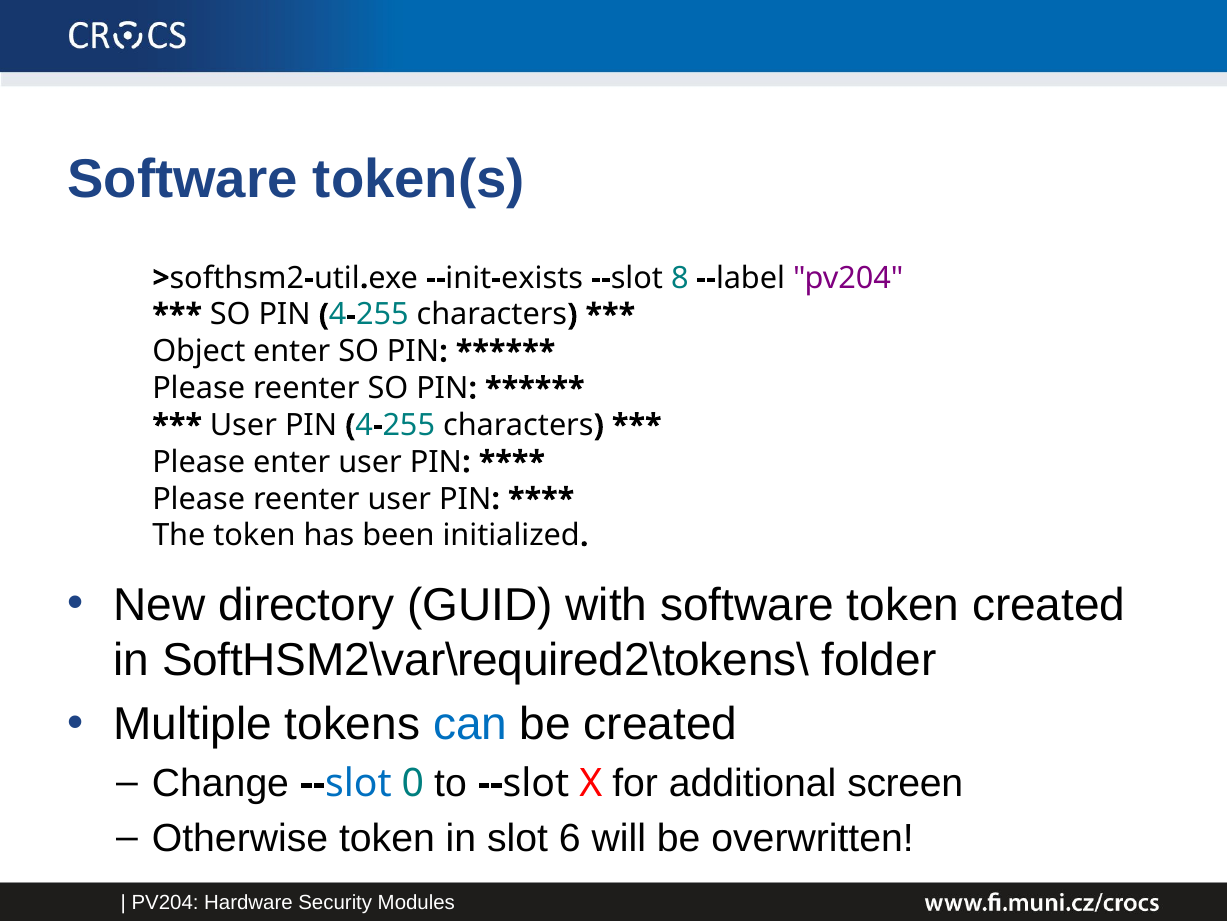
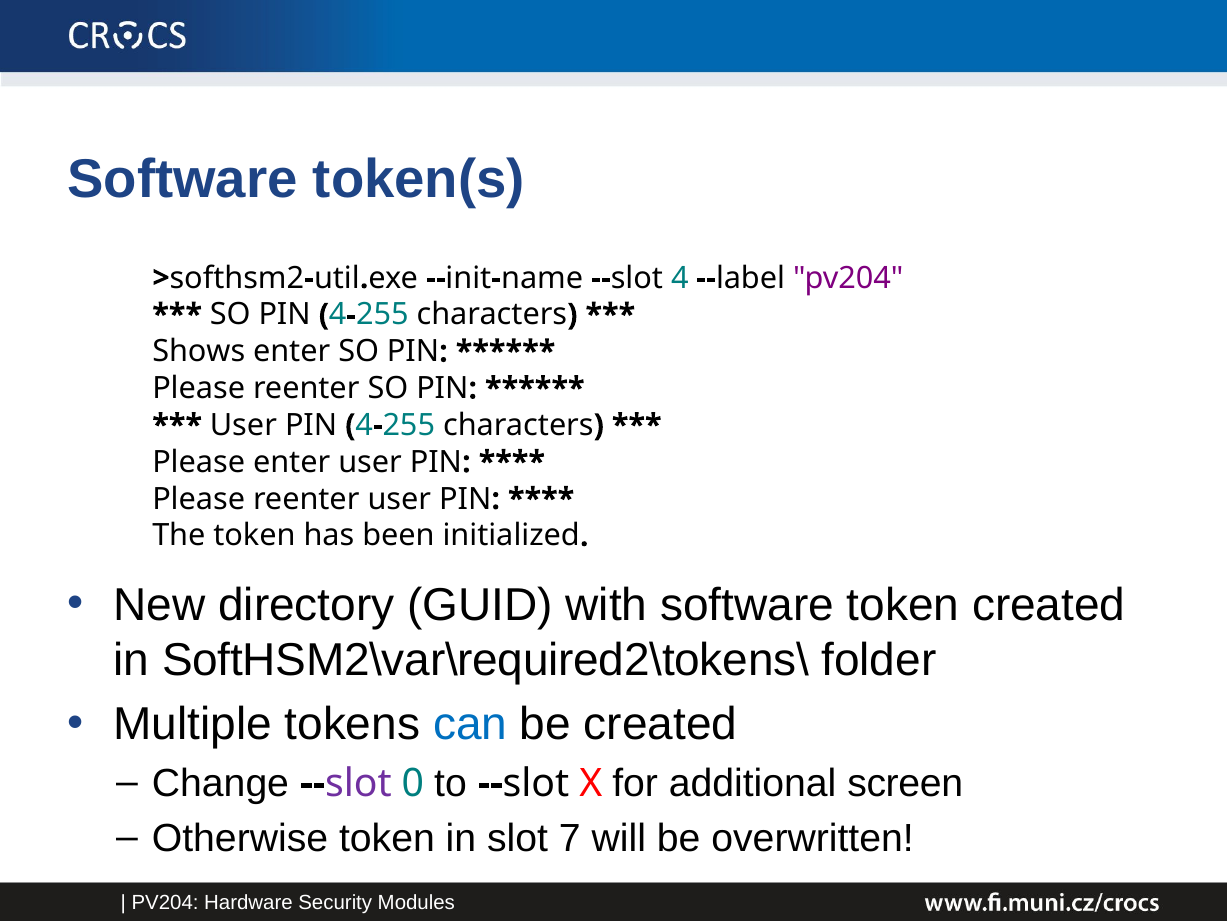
exists: exists -> name (542, 278)
slot 8: 8 -> 4 (680, 278)
Object: Object -> Shows (199, 351)
slot colour: blue -> purple (358, 783)
6: 6 -> 7 (570, 838)
